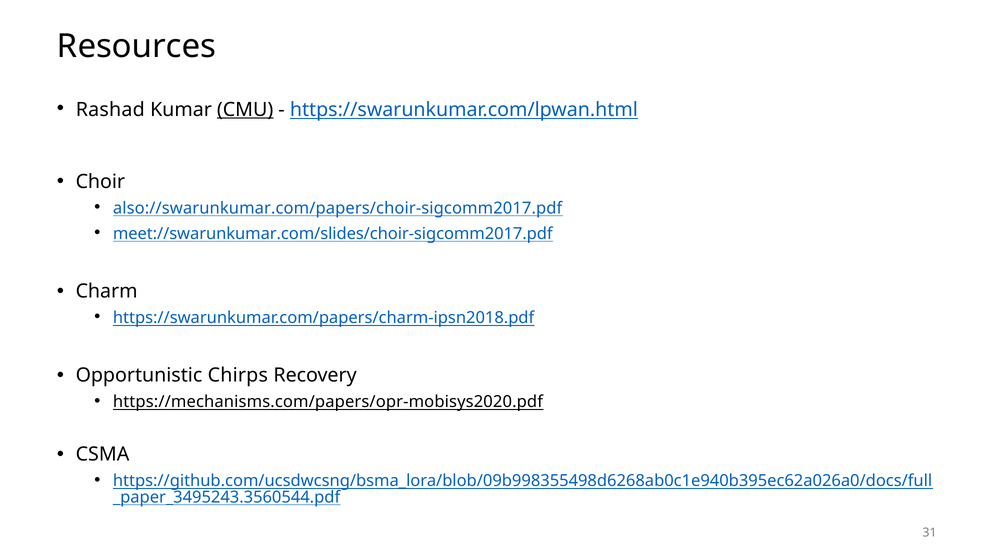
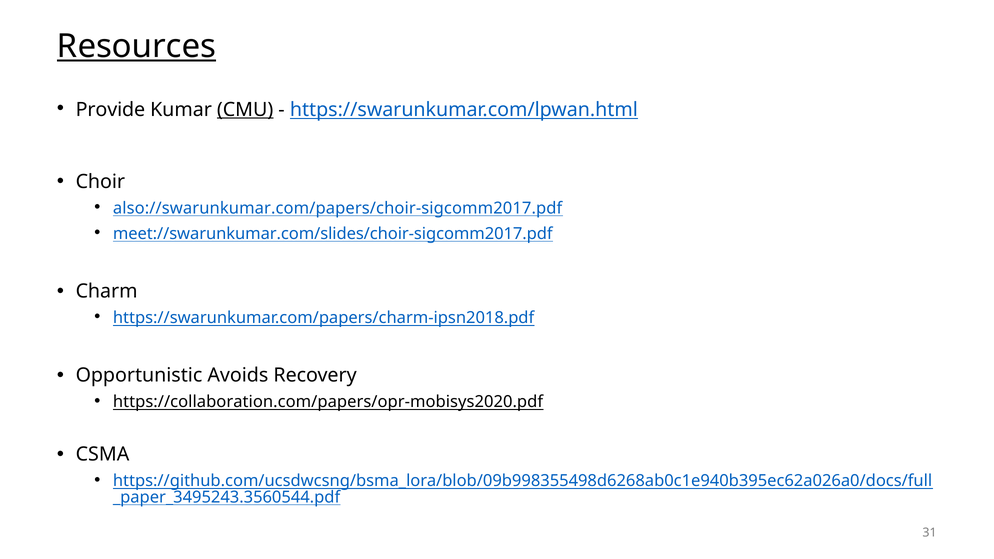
Resources underline: none -> present (137, 46)
Rashad: Rashad -> Provide (110, 110)
Chirps: Chirps -> Avoids (238, 375)
https://mechanisms.com/papers/opr-mobisys2020.pdf: https://mechanisms.com/papers/opr-mobisys2020.pdf -> https://collaboration.com/papers/opr-mobisys2020.pdf (328, 402)
